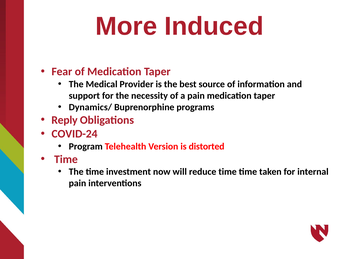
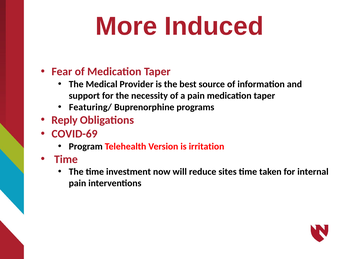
Dynamics/: Dynamics/ -> Featuring/ (90, 107)
COVID-24: COVID-24 -> COVID-69 (75, 134)
distorted: distorted -> irritation (207, 146)
reduce time: time -> sites (228, 172)
